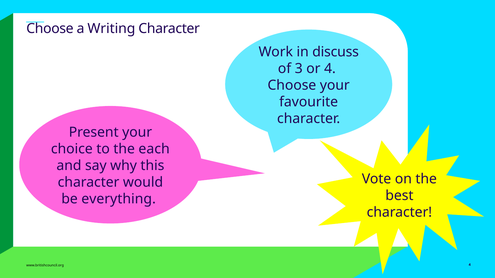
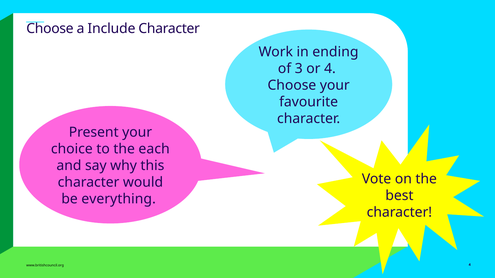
Writing: Writing -> Include (111, 28)
discuss: discuss -> ending (335, 52)
